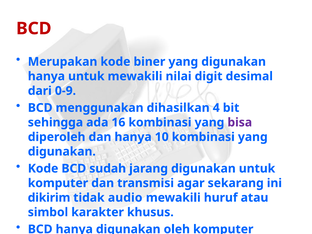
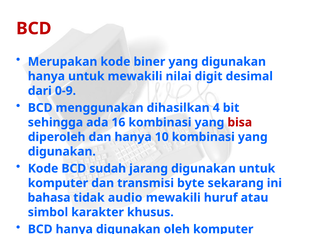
bisa colour: purple -> red (240, 122)
agar: agar -> byte (191, 183)
dikirim: dikirim -> bahasa (49, 198)
